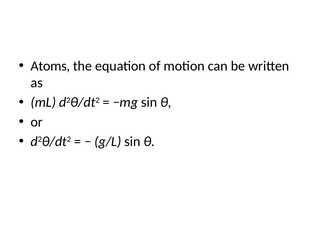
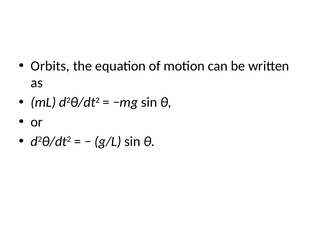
Atoms: Atoms -> Orbits (50, 66)
